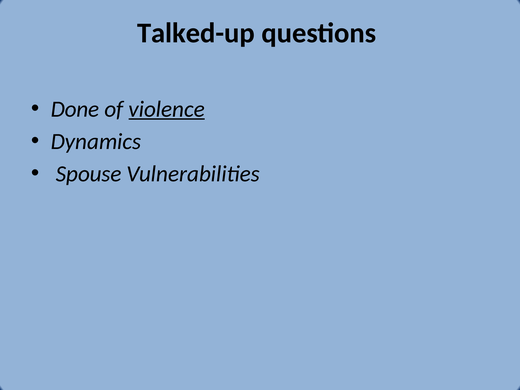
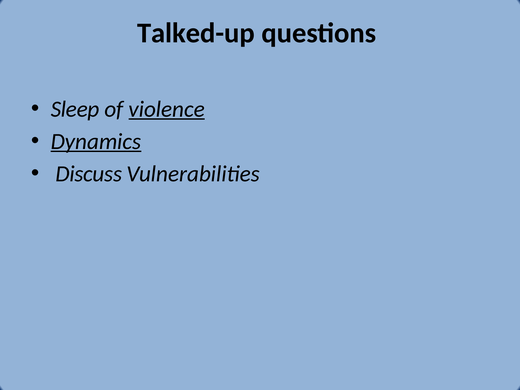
Done: Done -> Sleep (75, 109)
Dynamics underline: none -> present (96, 141)
Spouse: Spouse -> Discuss (89, 174)
